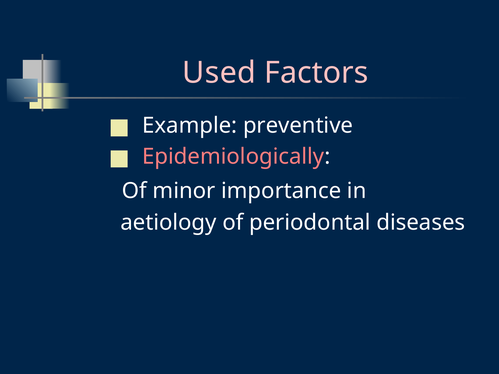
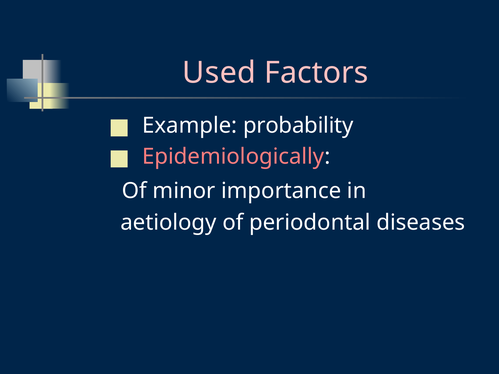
preventive: preventive -> probability (298, 125)
